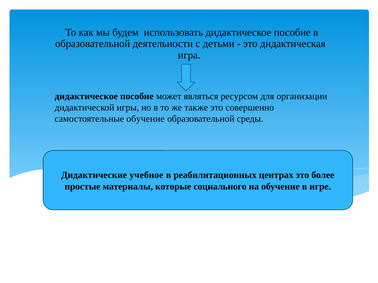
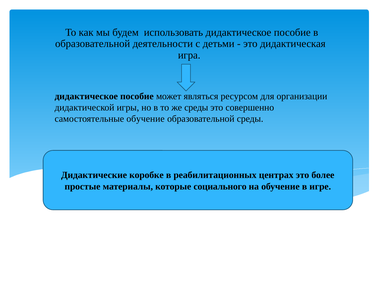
же также: также -> среды (196, 108)
учебное: учебное -> коробке (146, 175)
